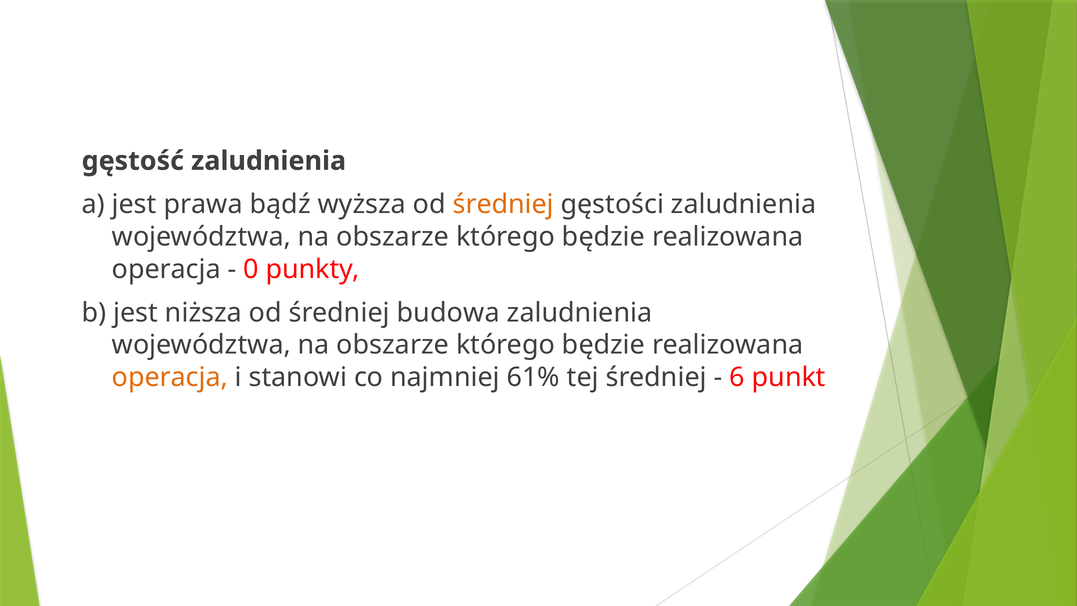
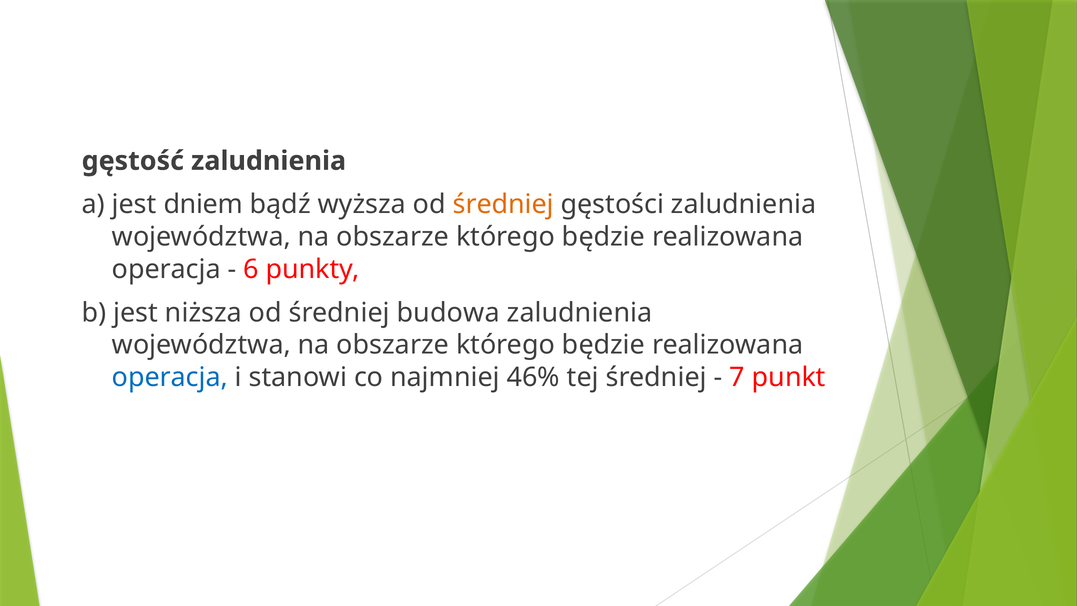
prawa: prawa -> dniem (203, 204)
0: 0 -> 6 (251, 269)
operacja colour: orange -> blue (170, 377)
61%: 61% -> 46% (533, 377)
6: 6 -> 7 (737, 377)
